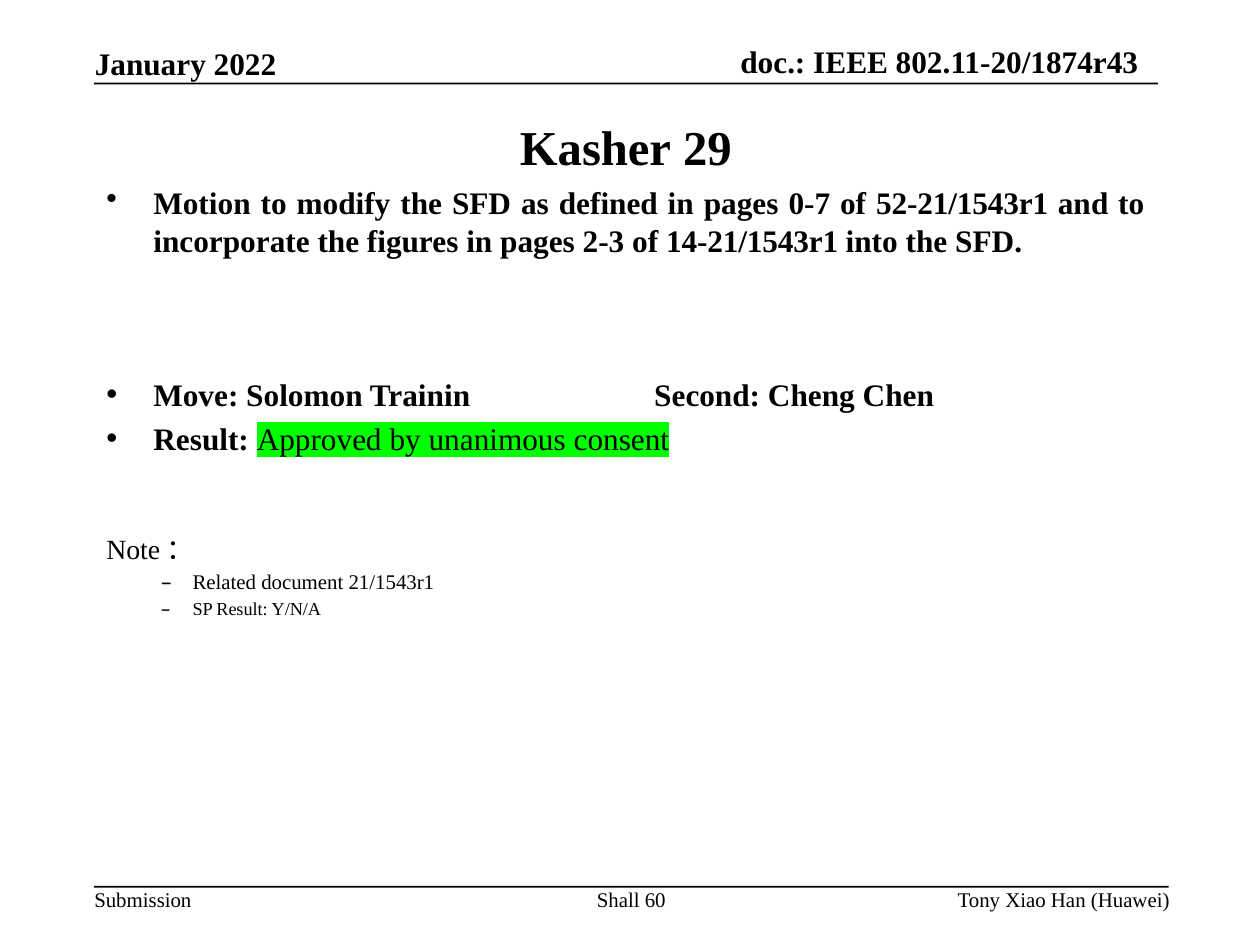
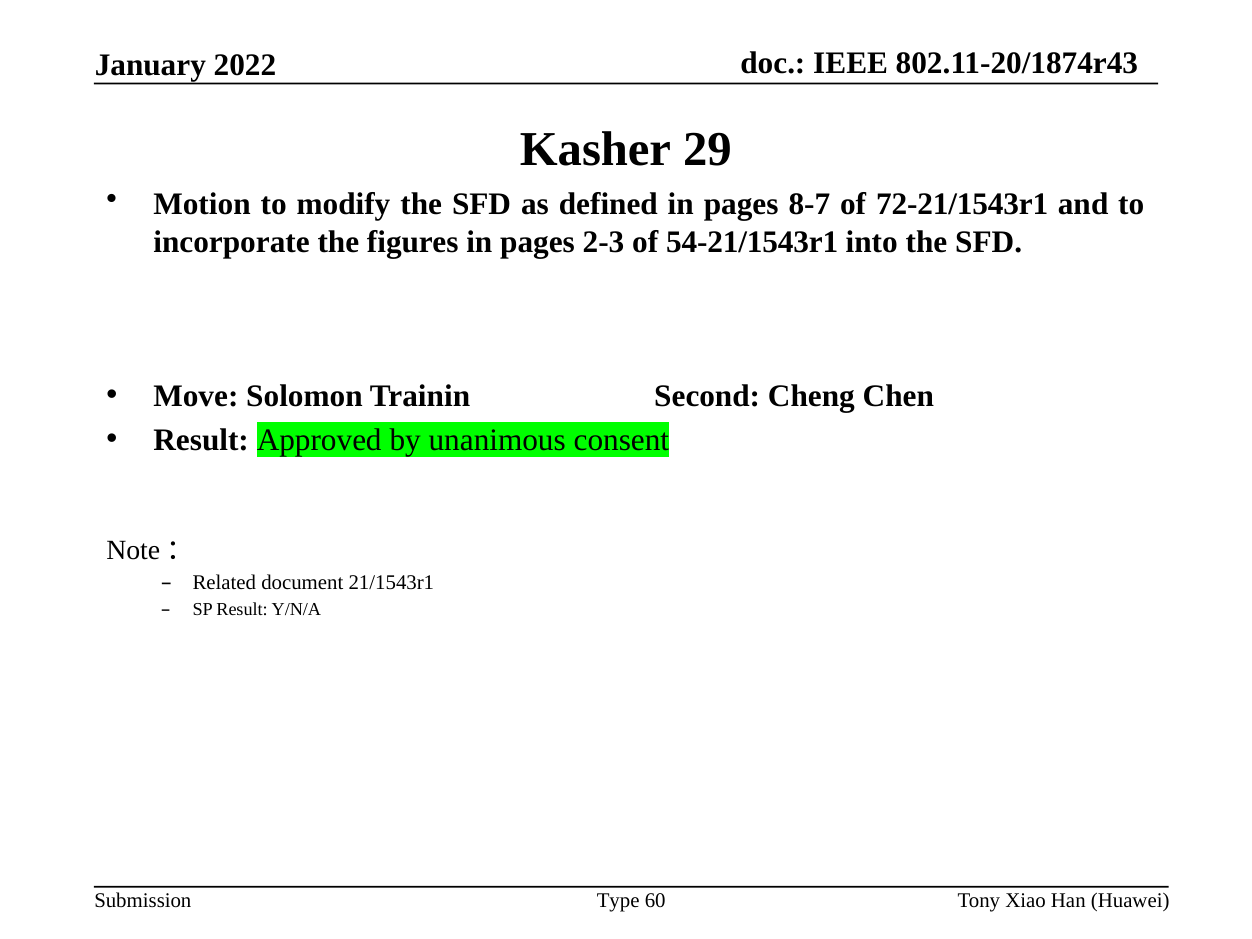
0-7: 0-7 -> 8-7 (809, 205)
52-21/1543r1: 52-21/1543r1 -> 72-21/1543r1 (962, 205)
14-21/1543r1: 14-21/1543r1 -> 54-21/1543r1 (752, 242)
Shall: Shall -> Type (618, 901)
